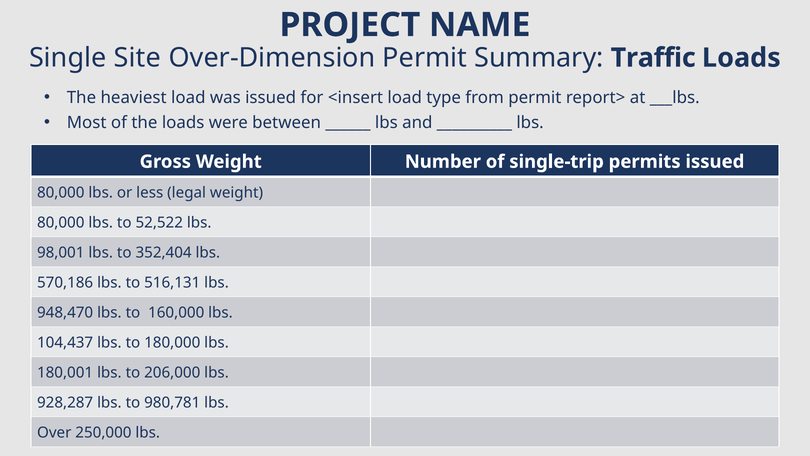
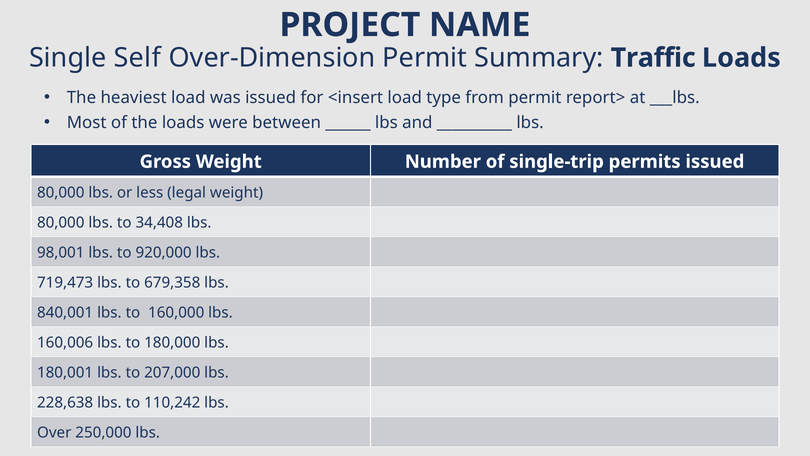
Site: Site -> Self (137, 58)
52,522: 52,522 -> 34,408 (159, 222)
352,404: 352,404 -> 920,000 (164, 252)
570,186: 570,186 -> 719,473 (65, 282)
516,131: 516,131 -> 679,358 (172, 282)
948,470: 948,470 -> 840,001 (65, 312)
104,437: 104,437 -> 160,006 (65, 342)
206,000: 206,000 -> 207,000 (172, 372)
928,287: 928,287 -> 228,638 (65, 402)
980,781: 980,781 -> 110,242 (172, 402)
